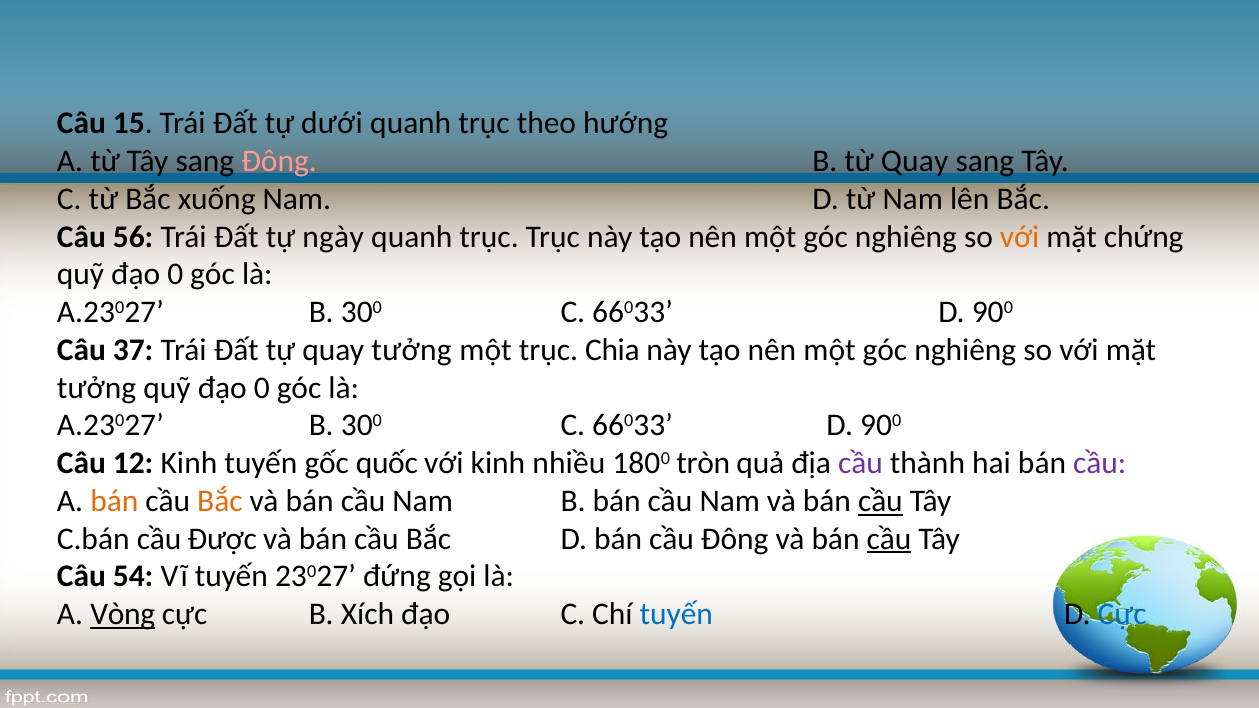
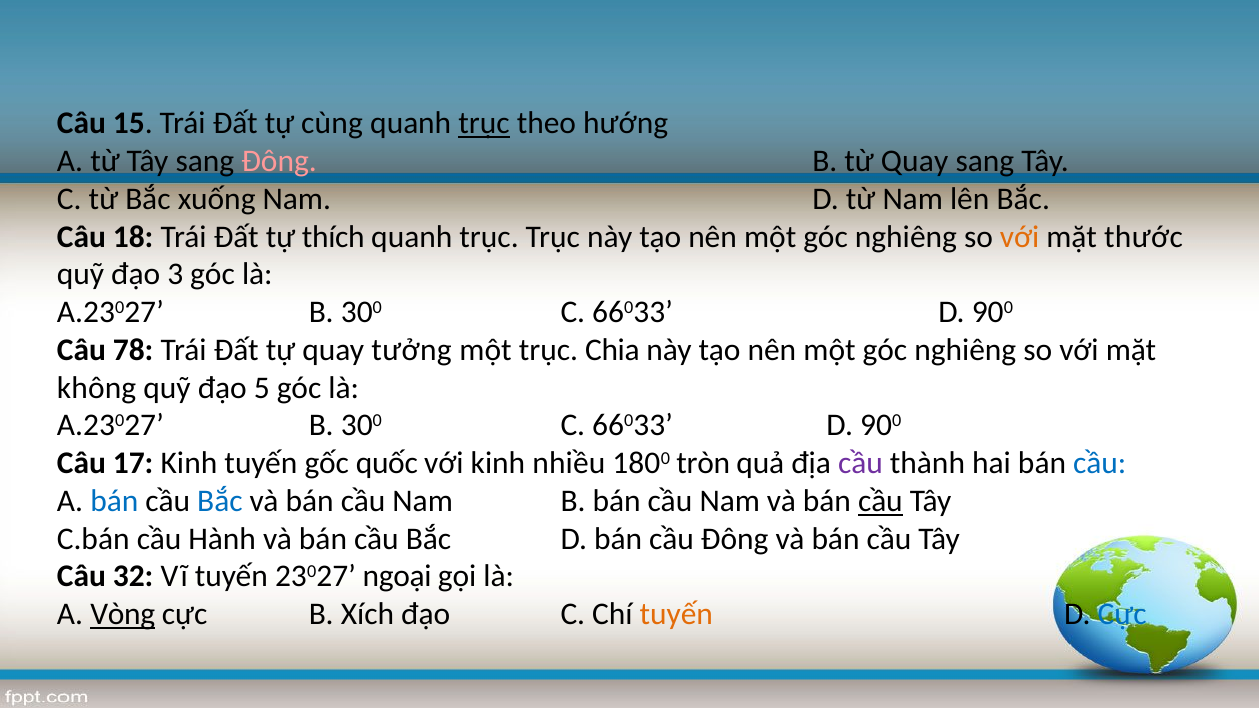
dưới: dưới -> cùng (332, 124)
trục underline: none -> present (484, 124)
56: 56 -> 18 (133, 237)
ngày: ngày -> thích (333, 237)
chứng: chứng -> thước (1143, 237)
0: 0 -> 3 (175, 275)
37: 37 -> 78 (133, 350)
tưởng: tưởng -> không (97, 388)
0: 0 -> 5 (262, 388)
12: 12 -> 17 (133, 463)
cầu colour: purple -> blue (1100, 463)
bán colour: orange -> blue (114, 501)
Bắc colour: orange -> blue (220, 501)
Được: Được -> Hành (222, 539)
cầu underline: present -> none (889, 539)
54: 54 -> 32 (133, 577)
đứng: đứng -> ngoại (397, 577)
tuyến colour: blue -> orange (676, 615)
